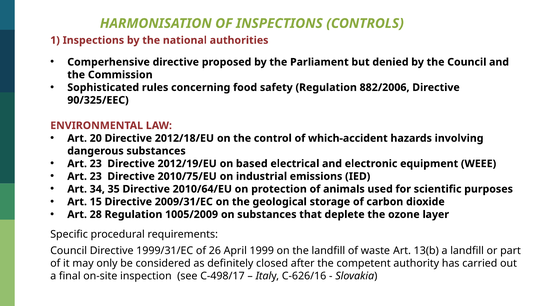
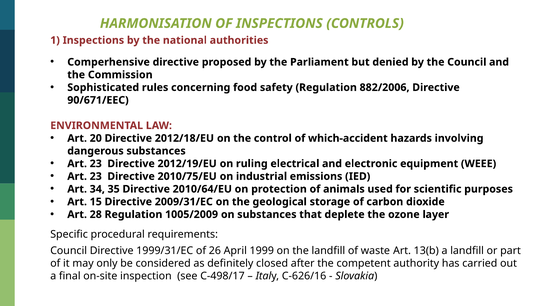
90/325/EEC: 90/325/EEC -> 90/671/EEC (98, 100)
based: based -> ruling (252, 164)
